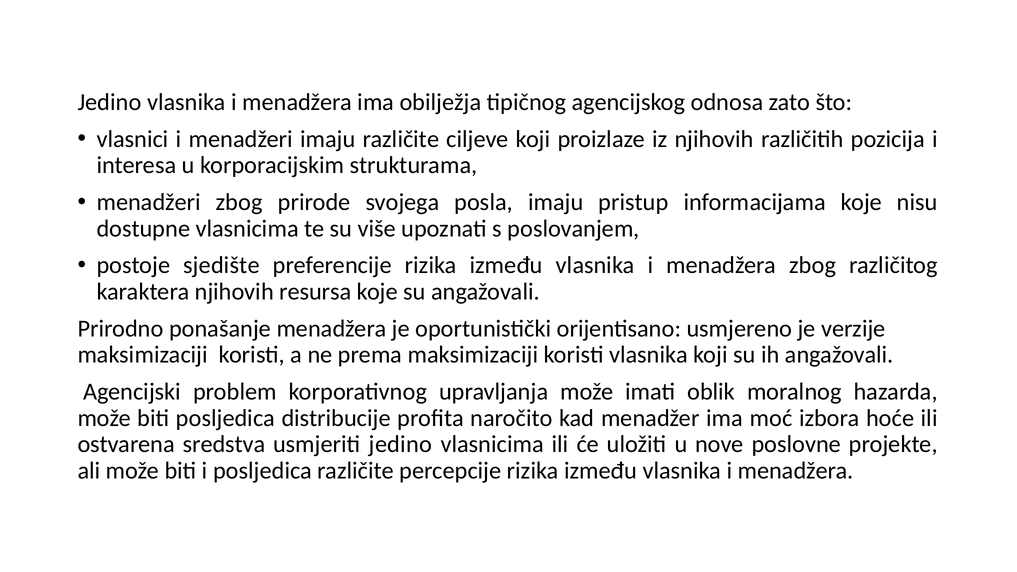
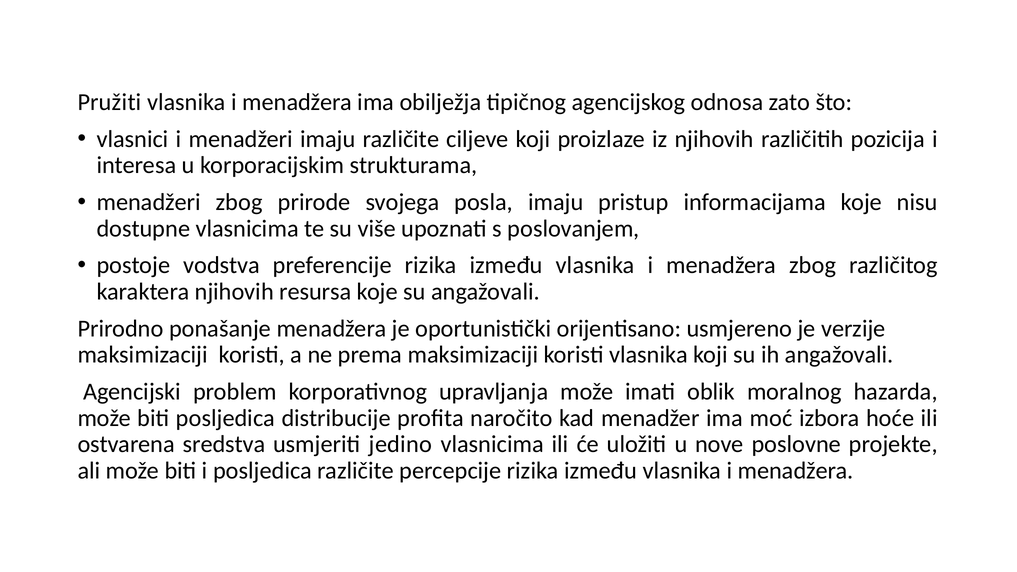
Jedino: Jedino -> Pružiti (109, 102)
sjedište: sjedište -> vodstva (222, 265)
